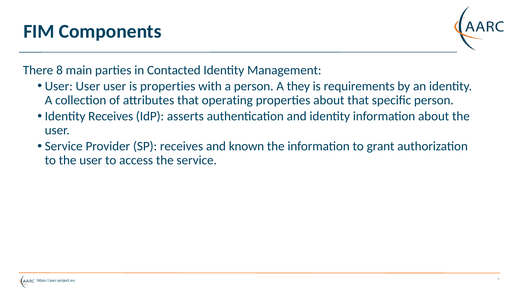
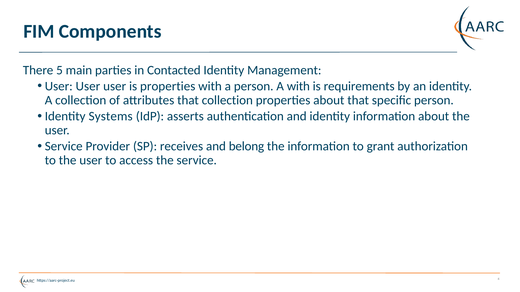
8: 8 -> 5 (59, 70)
A they: they -> with (298, 86)
that operating: operating -> collection (227, 100)
Identity Receives: Receives -> Systems (111, 116)
known: known -> belong (246, 147)
